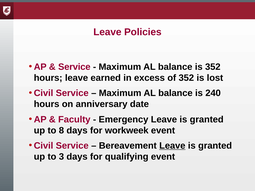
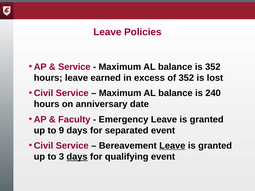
8: 8 -> 9 (61, 131)
workweek: workweek -> separated (127, 131)
days underline: none -> present (77, 157)
